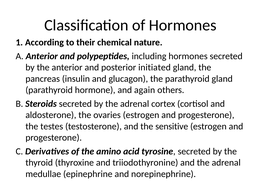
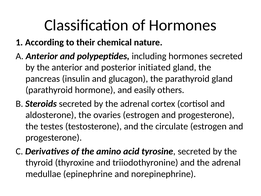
again: again -> easily (145, 90)
sensitive: sensitive -> circulate (172, 126)
